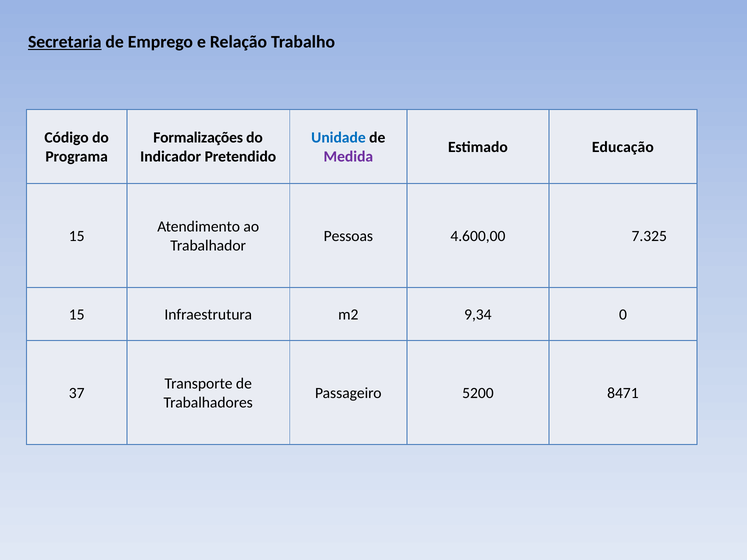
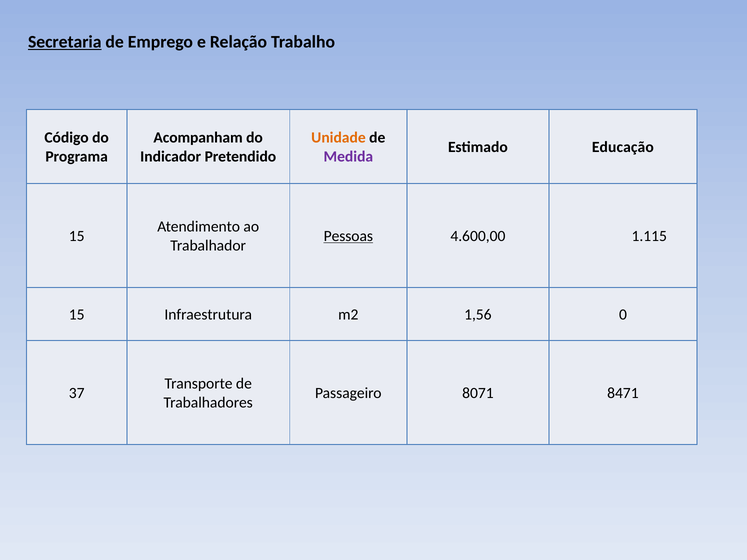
Formalizações: Formalizações -> Acompanham (198, 138)
Unidade colour: blue -> orange (338, 138)
Pessoas underline: none -> present (348, 236)
7.325: 7.325 -> 1.115 (649, 236)
9,34: 9,34 -> 1,56 (478, 315)
5200: 5200 -> 8071 (478, 393)
